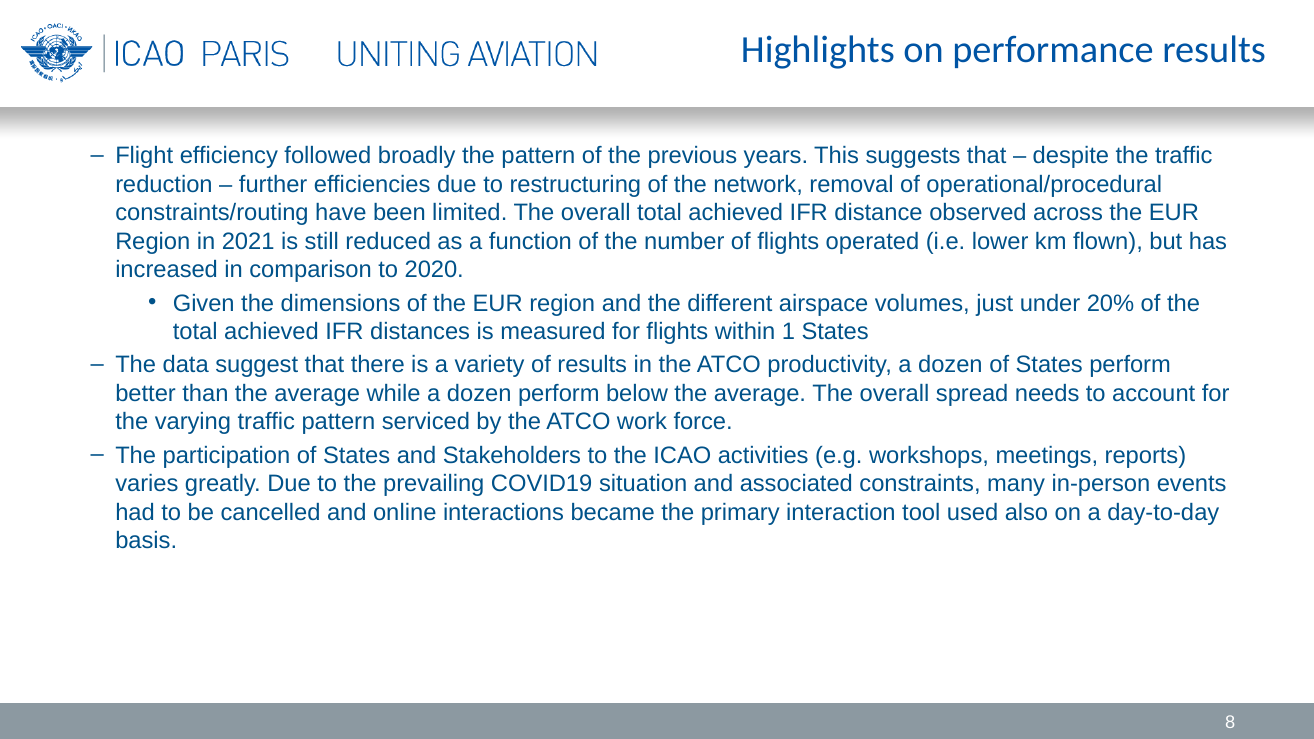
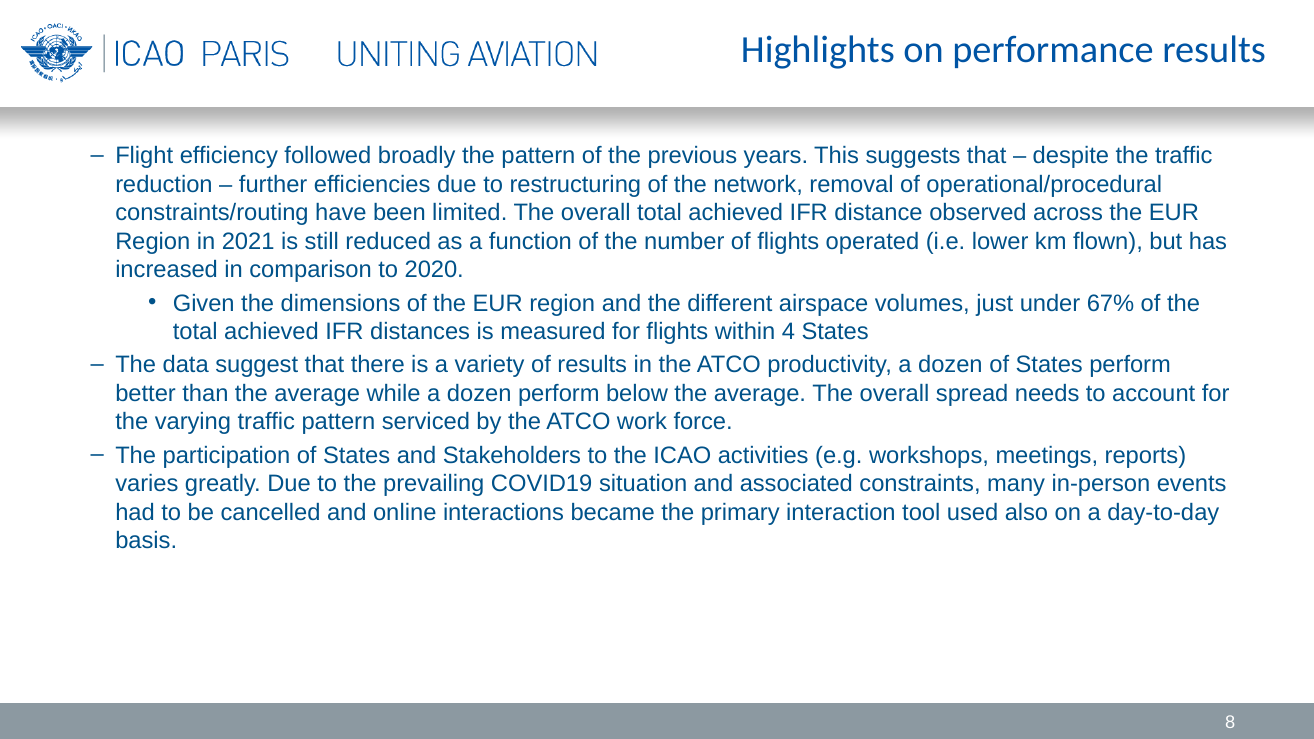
20%: 20% -> 67% (1111, 303)
1: 1 -> 4 (789, 332)
